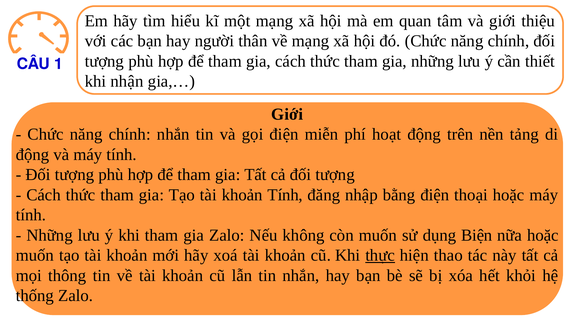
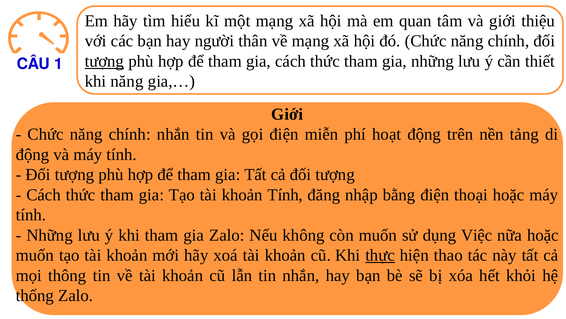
tượng underline: none -> present (104, 61)
khi nhận: nhận -> năng (127, 81)
Biện: Biện -> Việc (477, 235)
